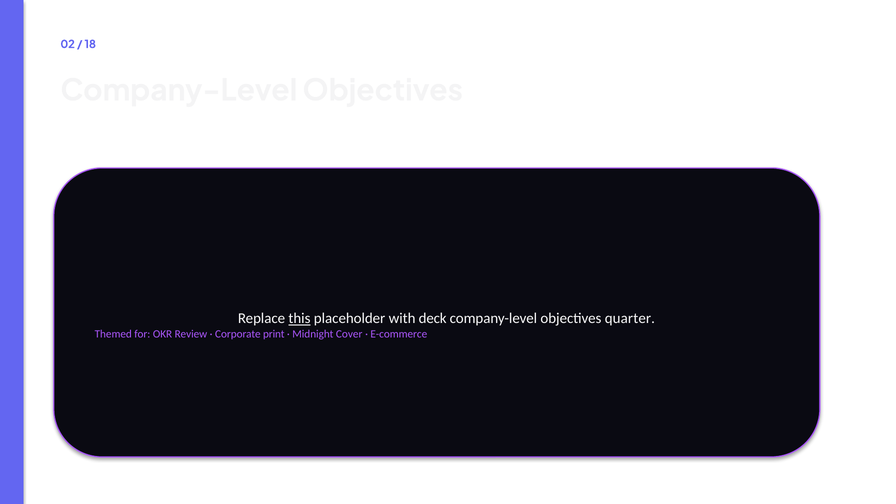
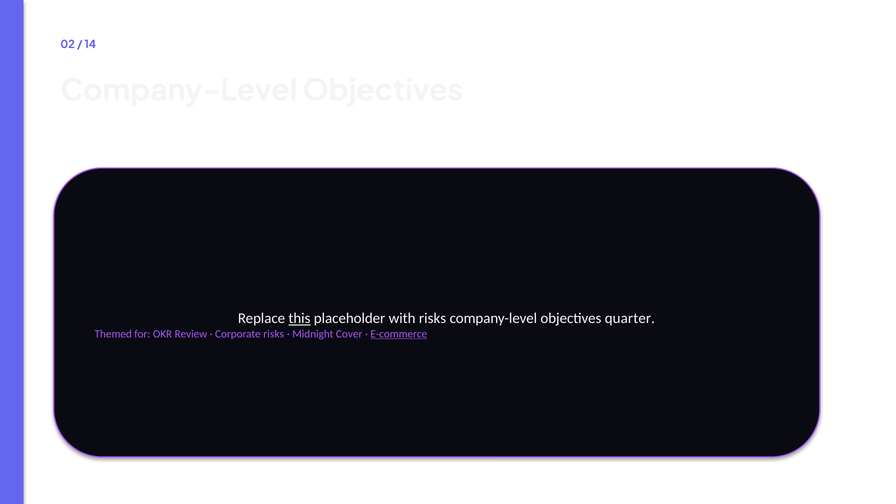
18: 18 -> 14 (90, 44)
with deck: deck -> risks (433, 319)
Corporate print: print -> risks (274, 334)
E-commerce underline: none -> present (399, 334)
